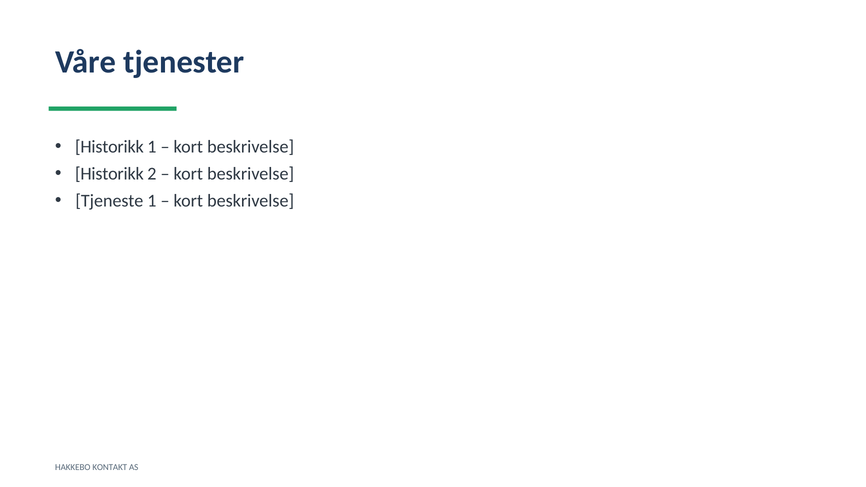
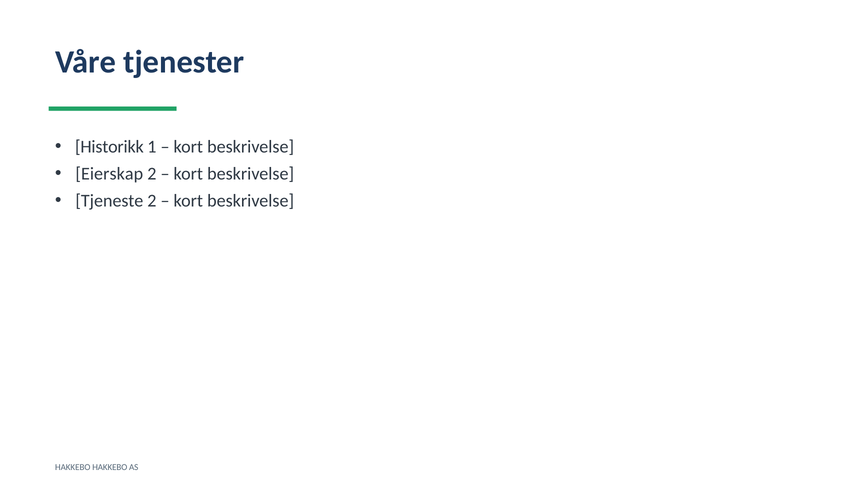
Historikk: Historikk -> Eierskap (109, 174)
Tjeneste 1: 1 -> 2 (152, 201)
HAKKEBO KONTAKT: KONTAKT -> HAKKEBO (110, 467)
